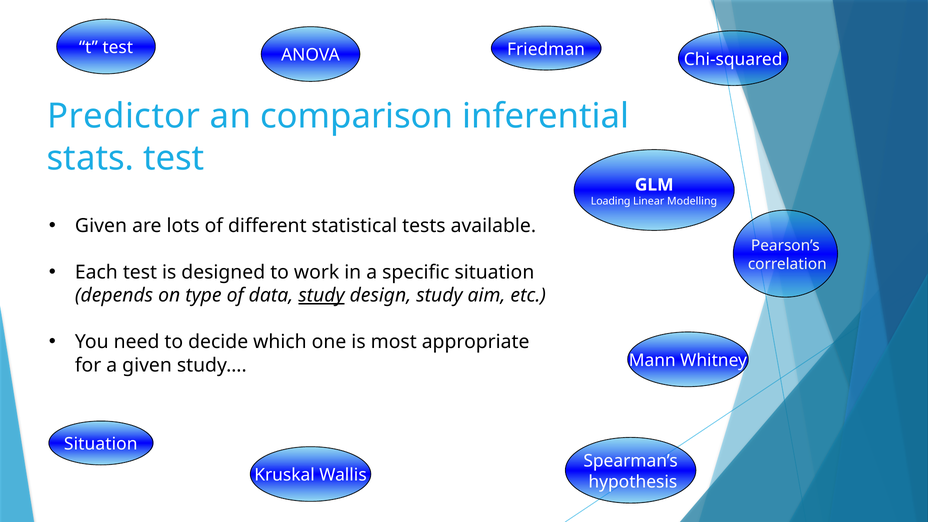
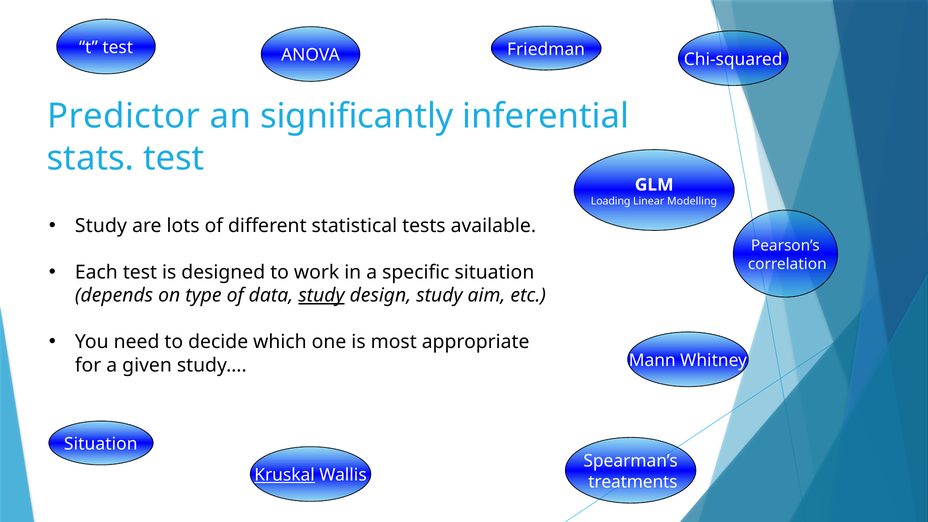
comparison: comparison -> significantly (357, 116)
Given: Given -> Study (101, 226)
Kruskal underline: none -> present (285, 475)
hypothesis: hypothesis -> treatments (633, 482)
